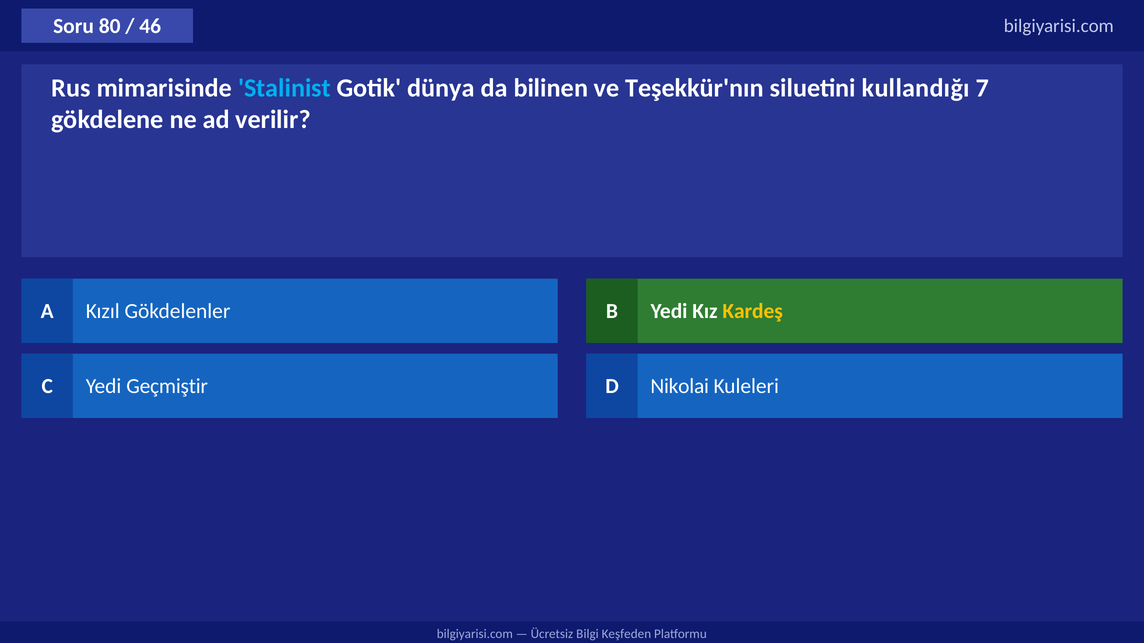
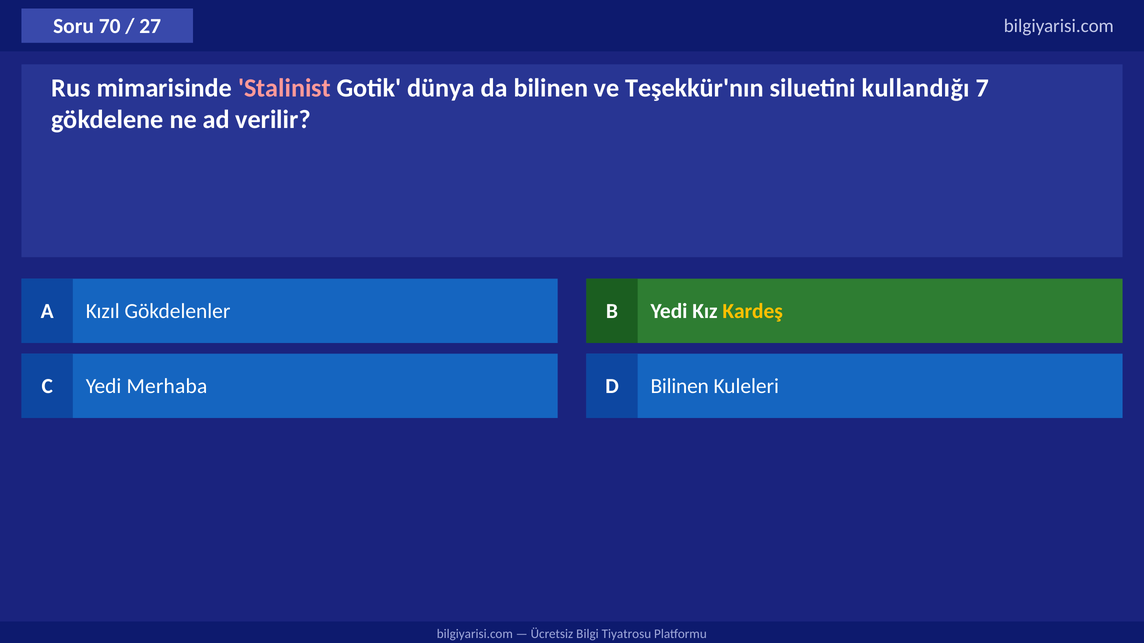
80: 80 -> 70 (110, 26)
46: 46 -> 27 (150, 26)
Stalinist colour: light blue -> pink (284, 88)
Geçmiştir: Geçmiştir -> Merhaba (167, 386)
D Nikolai: Nikolai -> Bilinen (680, 386)
Keşfeden: Keşfeden -> Tiyatrosu (626, 635)
